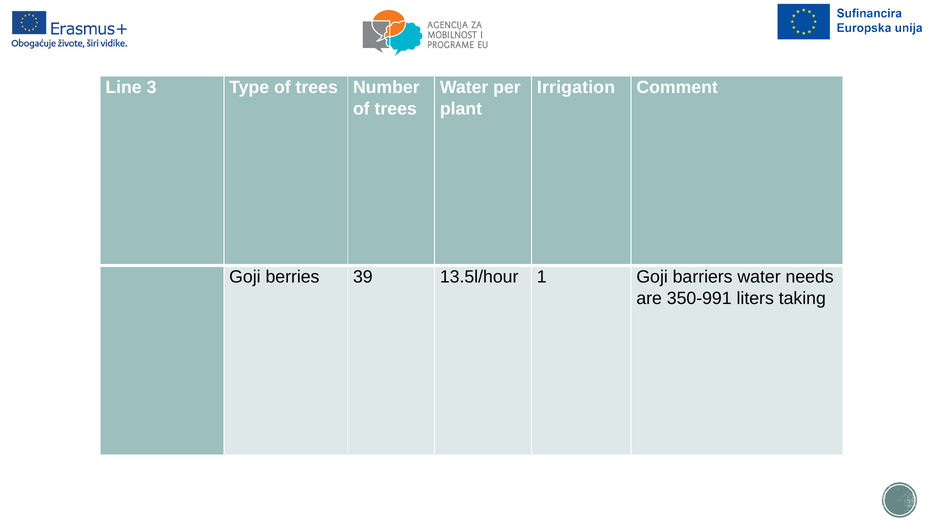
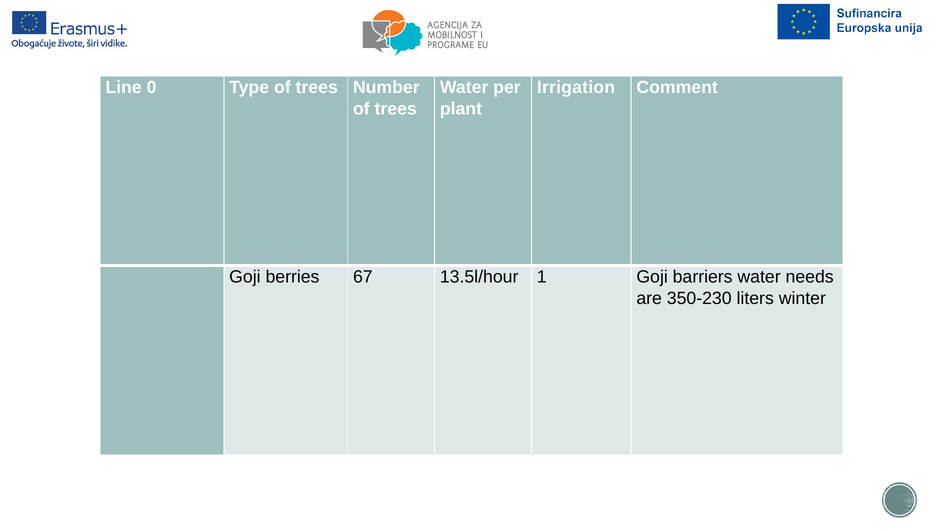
3: 3 -> 0 (152, 88)
39: 39 -> 67 (363, 277)
350-991: 350-991 -> 350-230 (699, 298)
taking: taking -> winter (802, 298)
